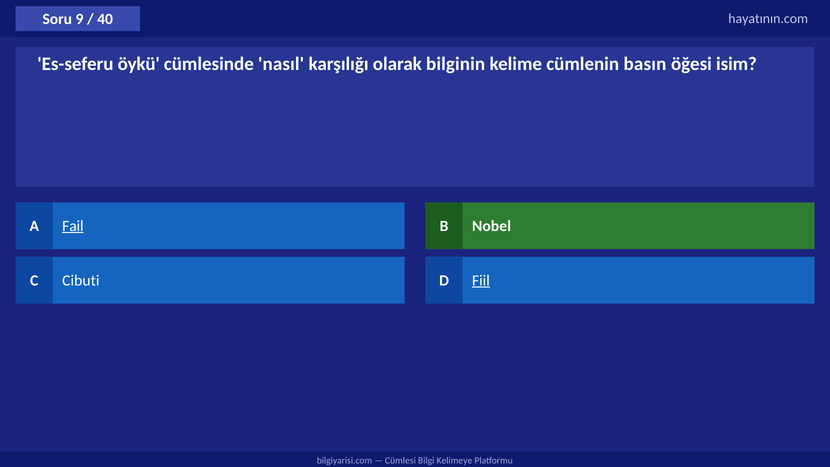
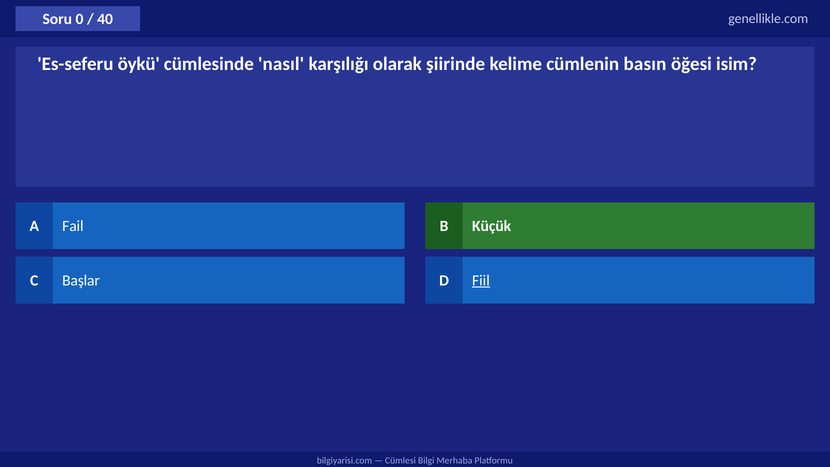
9: 9 -> 0 (80, 19)
hayatının.com: hayatının.com -> genellikle.com (768, 19)
bilginin: bilginin -> şiirinde (456, 64)
Fail underline: present -> none (73, 226)
Nobel: Nobel -> Küçük (492, 226)
Cibuti: Cibuti -> Başlar (81, 280)
Kelimeye: Kelimeye -> Merhaba (454, 460)
